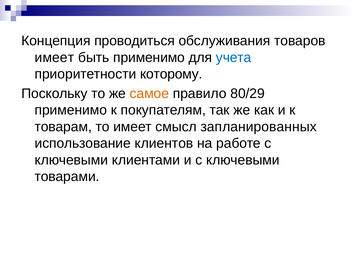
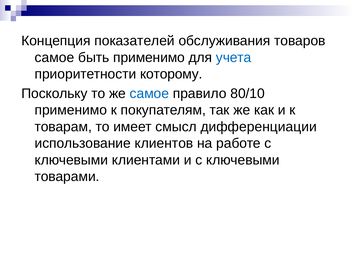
проводиться: проводиться -> показателей (135, 41)
имеет: имеет -> самое (54, 57)
самое colour: orange -> blue (149, 93)
80/29: 80/29 -> 80/10 (248, 93)
запланированных: запланированных -> дифференциации (259, 126)
